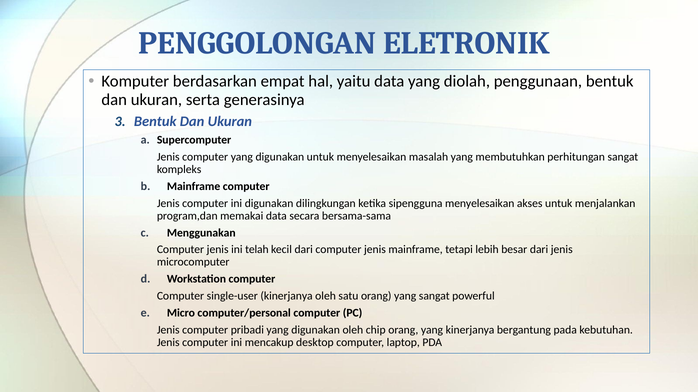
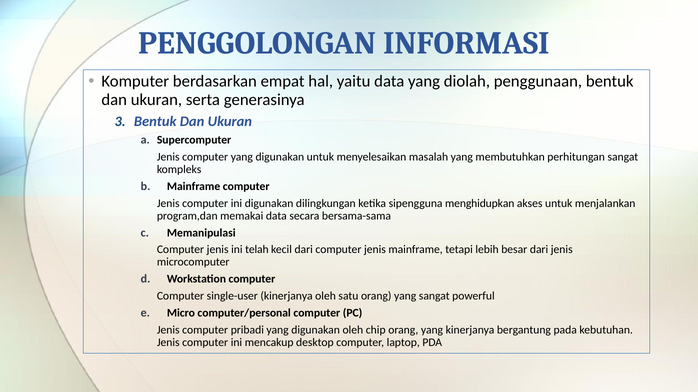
ELETRONIK: ELETRONIK -> INFORMASI (467, 43)
sipengguna menyelesaikan: menyelesaikan -> menghidupkan (480, 204)
Menggunakan: Menggunakan -> Memanipulasi (201, 233)
